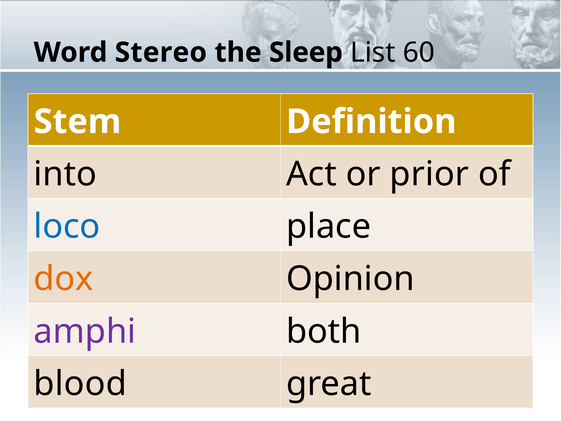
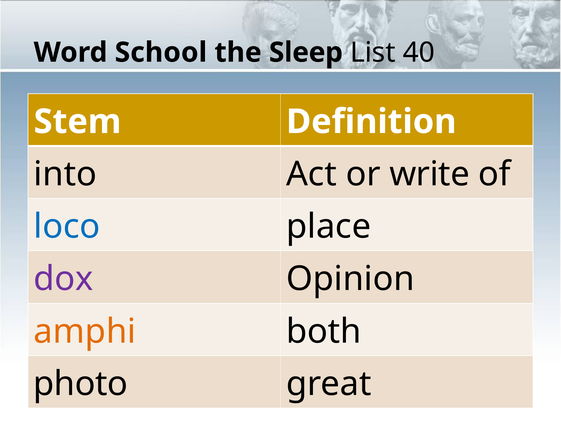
Stereo: Stereo -> School (161, 52)
60: 60 -> 40 (419, 52)
prior: prior -> write (430, 174)
dox colour: orange -> purple (63, 279)
amphi colour: purple -> orange (85, 331)
blood: blood -> photo (81, 384)
